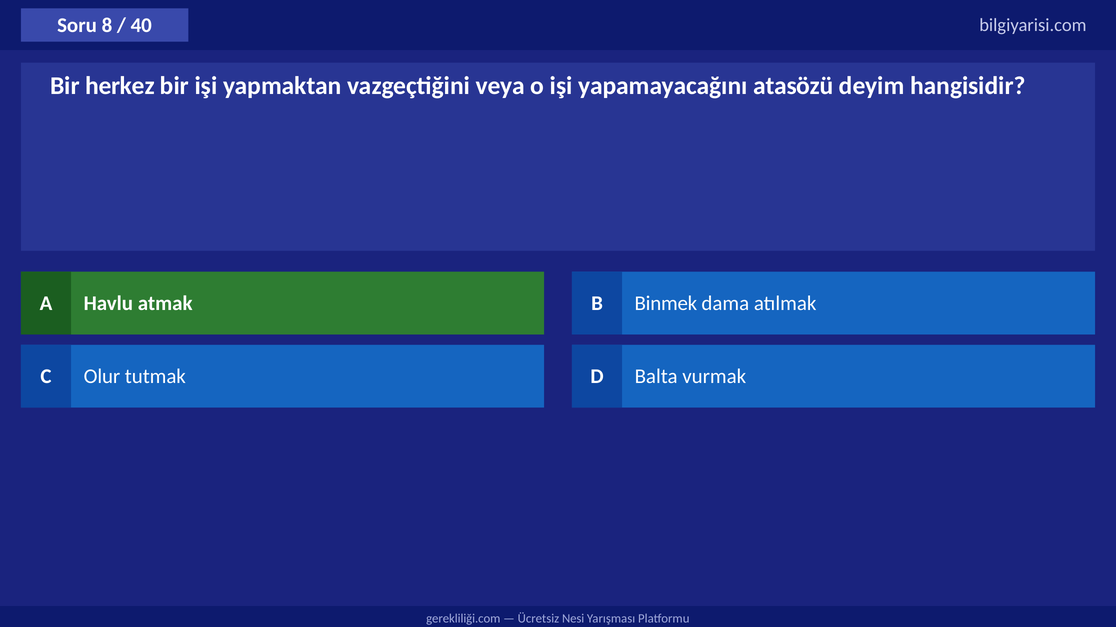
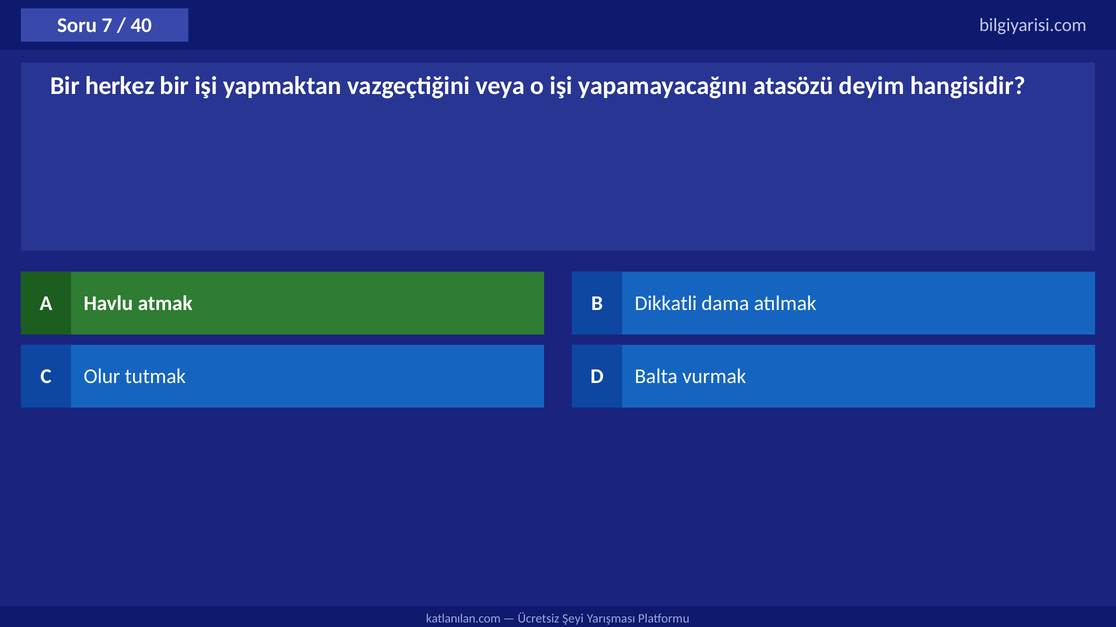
8: 8 -> 7 (107, 26)
Binmek: Binmek -> Dikkatli (666, 304)
gerekliliği.com: gerekliliği.com -> katlanılan.com (463, 619)
Nesi: Nesi -> Şeyi (573, 619)
